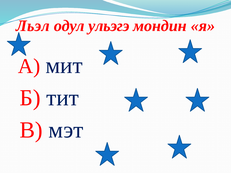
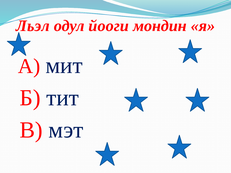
ульэгэ: ульэгэ -> йооги (109, 26)
